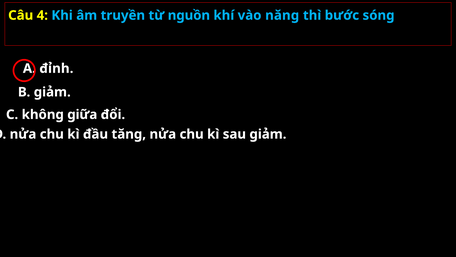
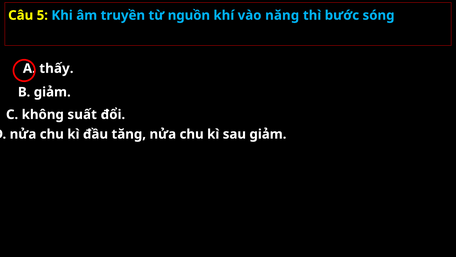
4: 4 -> 5 (42, 15)
đỉnh: đỉnh -> thấy (56, 68)
giữa: giữa -> suất (82, 114)
